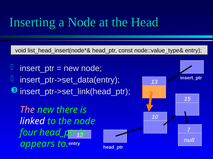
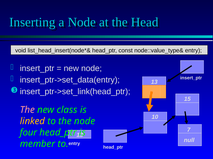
there: there -> class (67, 110)
linked colour: white -> yellow (32, 122)
appears: appears -> member (37, 144)
